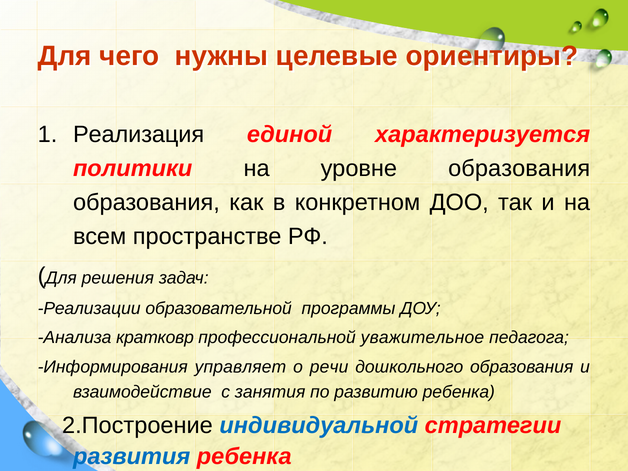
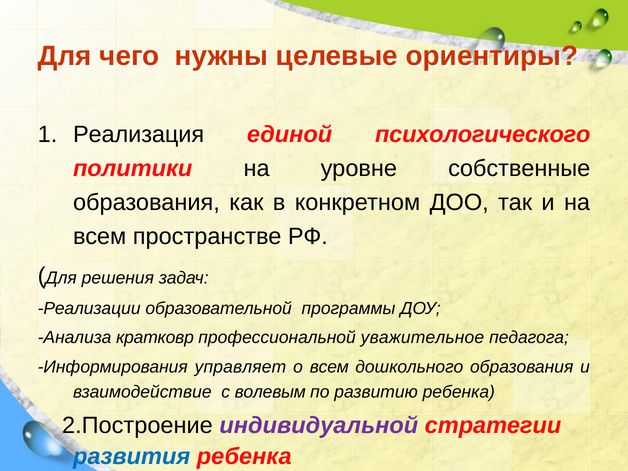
характеризуется: характеризуется -> психологического (483, 134)
уровне образования: образования -> собственные (519, 168)
о речи: речи -> всем (329, 367)
занятия: занятия -> волевым (270, 392)
индивидуальной colour: blue -> purple (319, 425)
